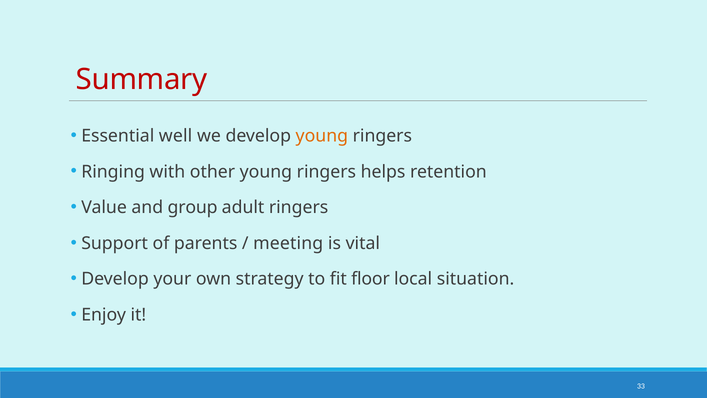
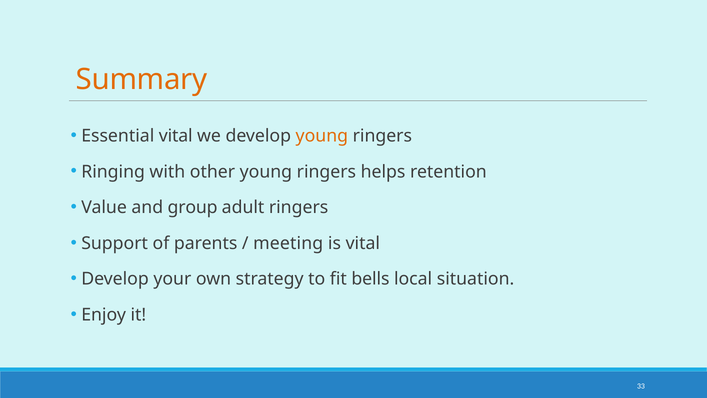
Summary colour: red -> orange (142, 79)
Essential well: well -> vital (176, 136)
floor: floor -> bells (370, 279)
